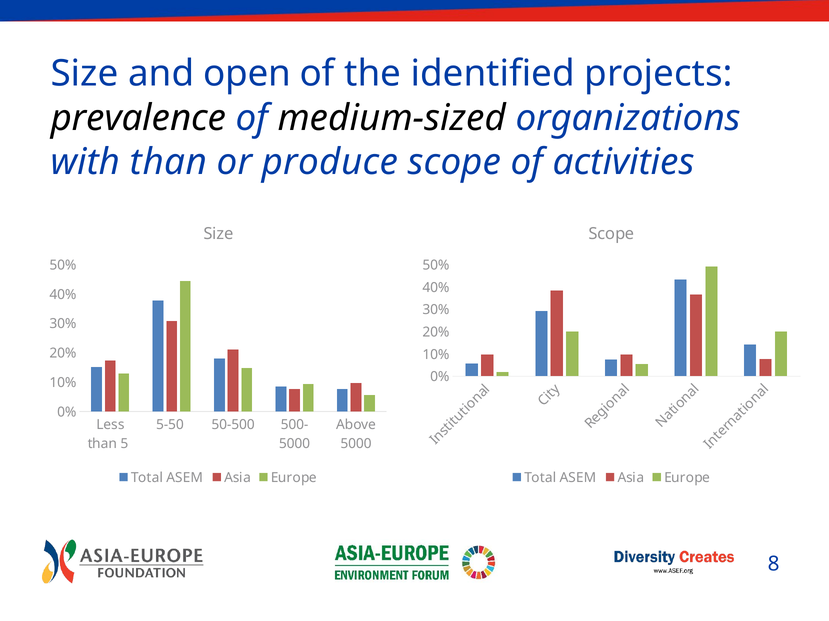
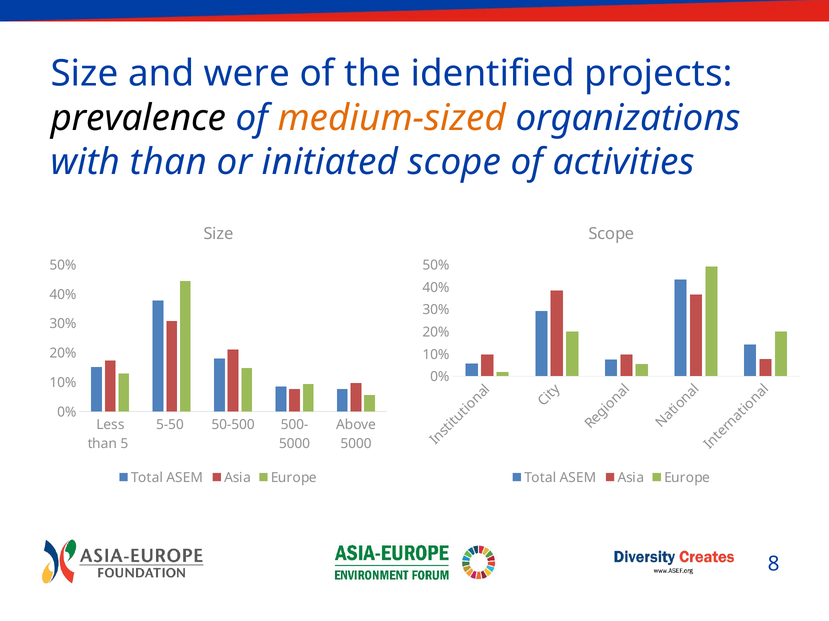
open: open -> were (247, 74)
medium-sized colour: black -> orange (392, 118)
produce: produce -> initiated (330, 162)
